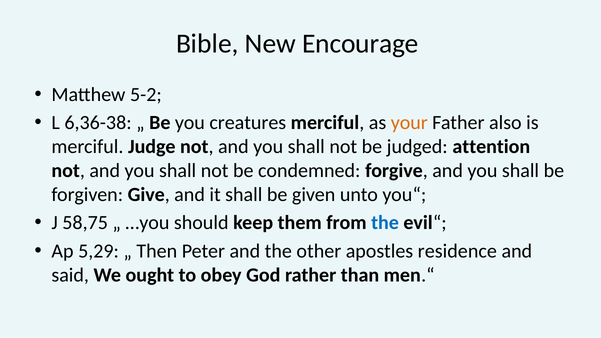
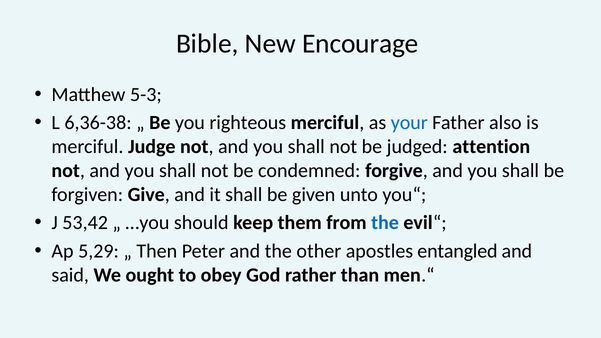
5-2: 5-2 -> 5-3 (146, 95)
creatures: creatures -> righteous (248, 123)
your colour: orange -> blue (409, 123)
58,75: 58,75 -> 53,42 (85, 223)
residence: residence -> entangled (457, 251)
